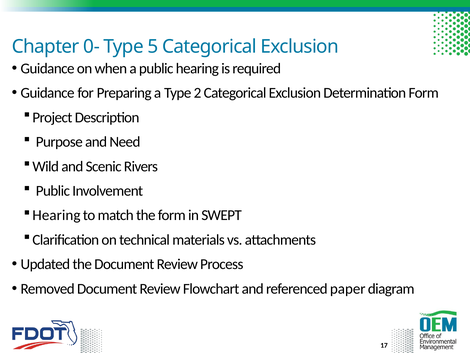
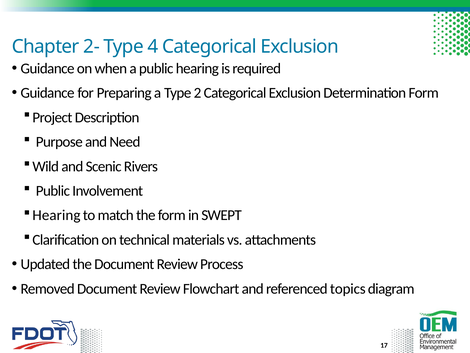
0-: 0- -> 2- (92, 47)
5: 5 -> 4 (153, 47)
paper: paper -> topics (348, 288)
